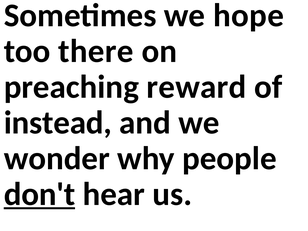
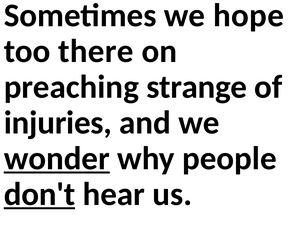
reward: reward -> strange (197, 87)
instead: instead -> injuries (58, 123)
wonder underline: none -> present (57, 158)
